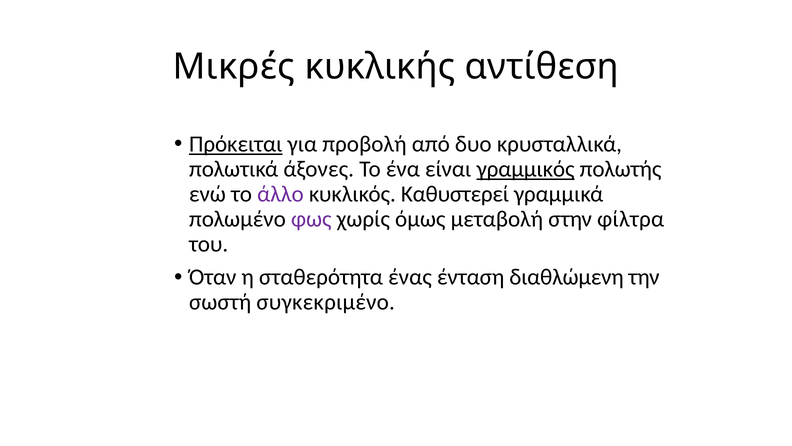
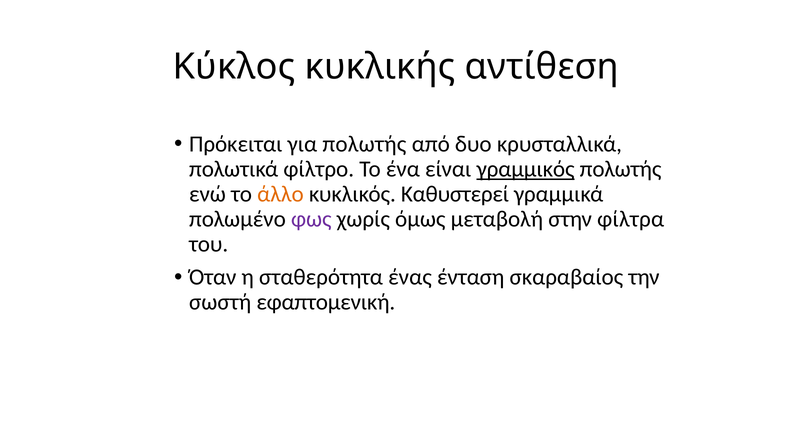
Μικρές: Μικρές -> Κύκλος (234, 67)
Πρόκειται underline: present -> none (236, 144)
για προβολή: προβολή -> πολωτής (364, 144)
άξονες: άξονες -> φίλτρο (319, 169)
άλλο colour: purple -> orange (280, 194)
διαθλώμενη: διαθλώμενη -> σκαραβαίος (566, 277)
συγκεκριμένο: συγκεκριμένο -> εφαπτομενική (326, 302)
